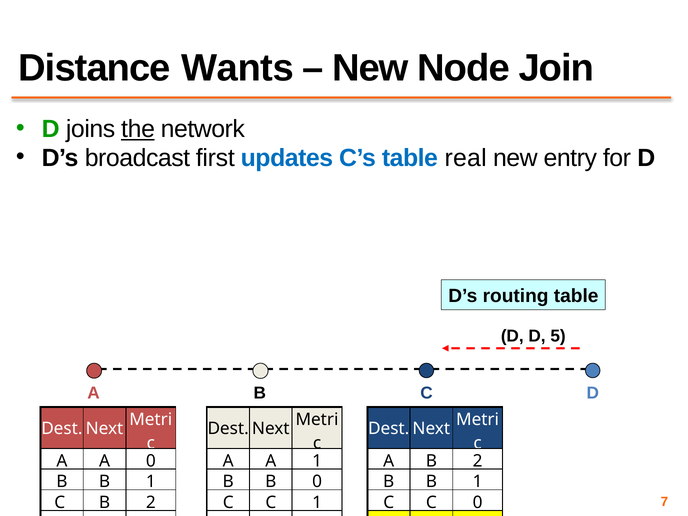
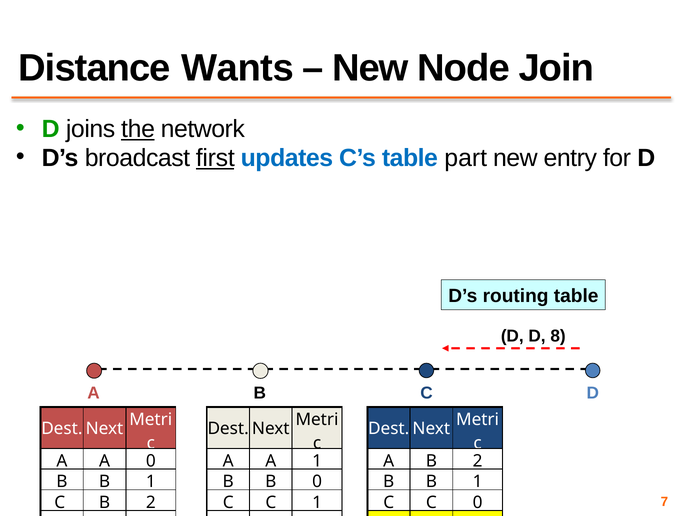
first underline: none -> present (215, 158)
real: real -> part (466, 158)
5: 5 -> 8 (558, 336)
